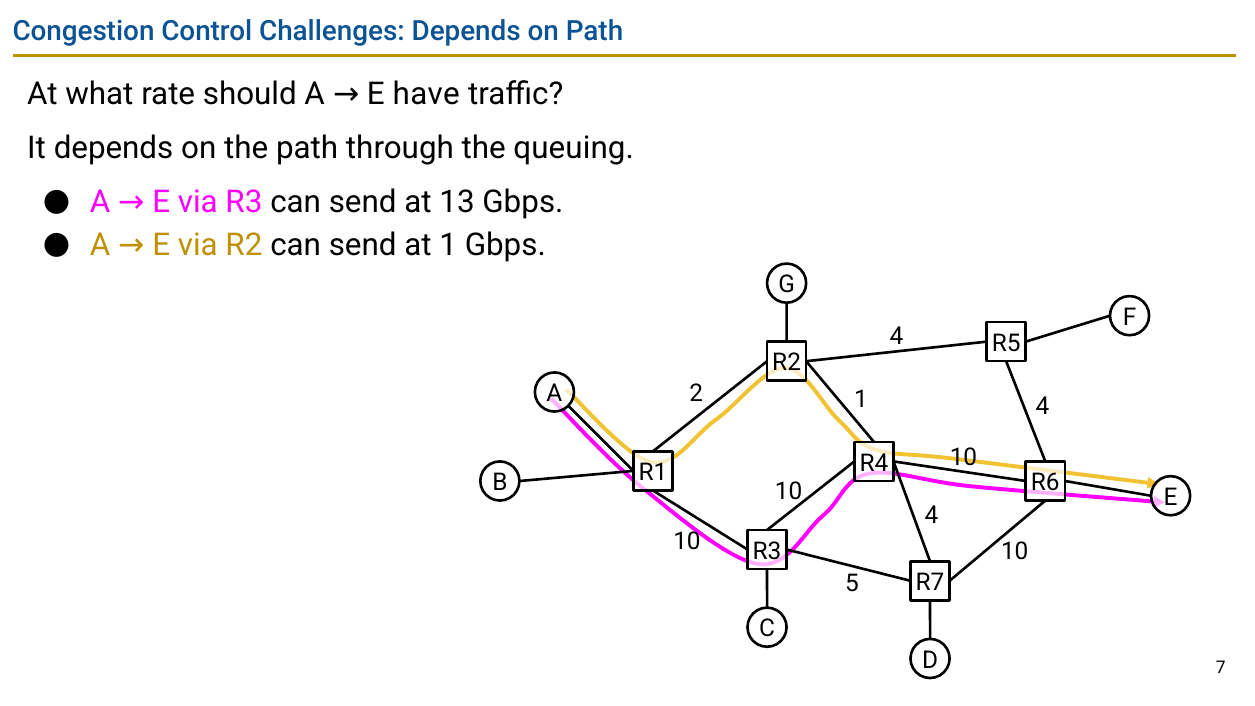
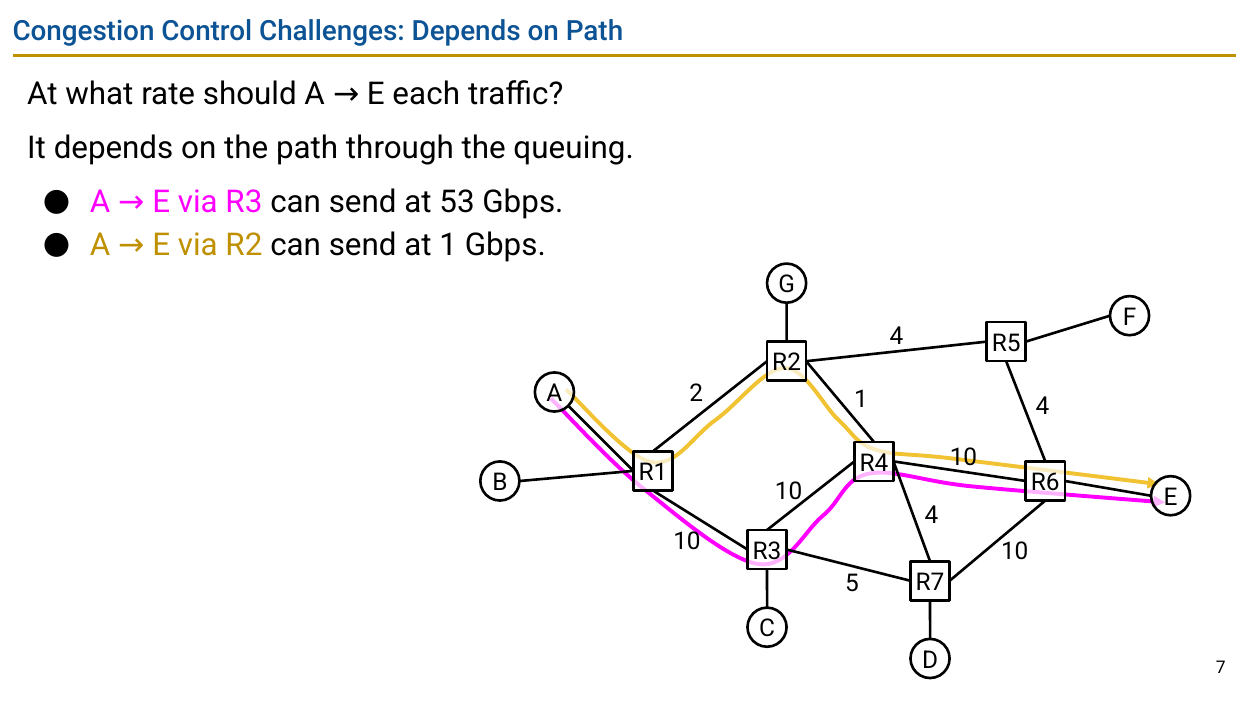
have: have -> each (426, 94)
13: 13 -> 53 (457, 202)
